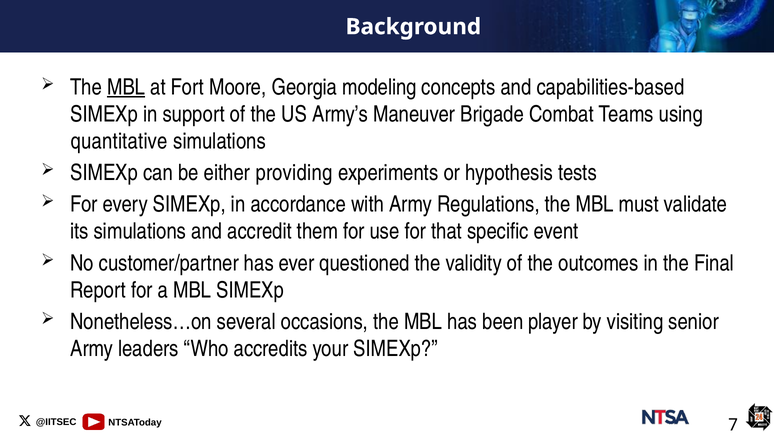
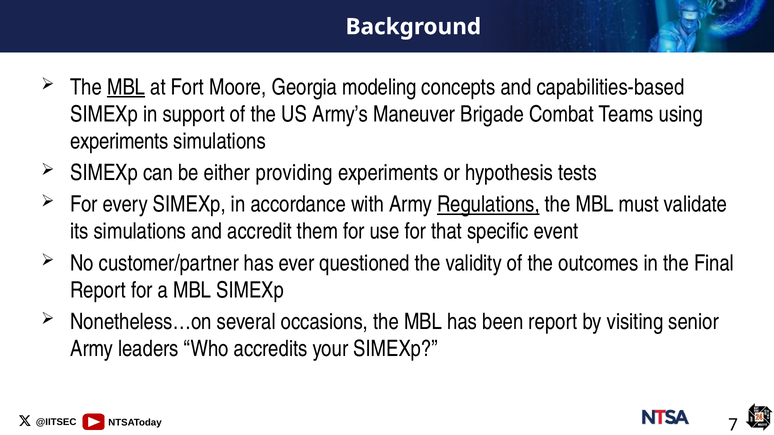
quantitative: quantitative -> experiments (119, 141)
Regulations underline: none -> present (488, 205)
been player: player -> report (553, 322)
